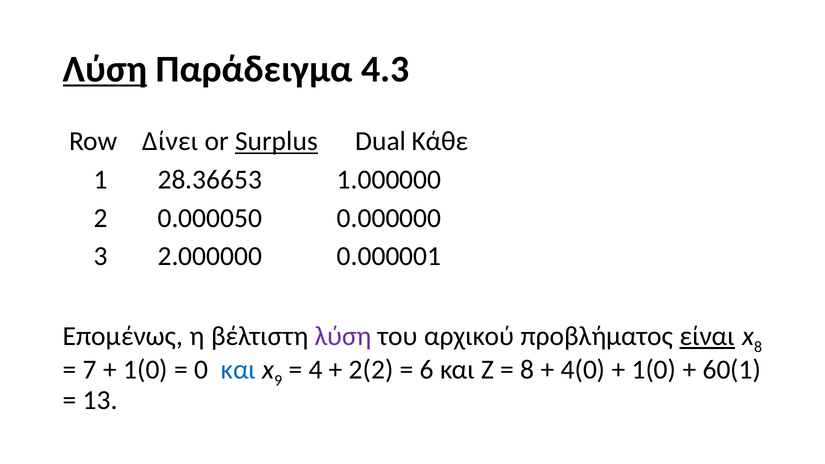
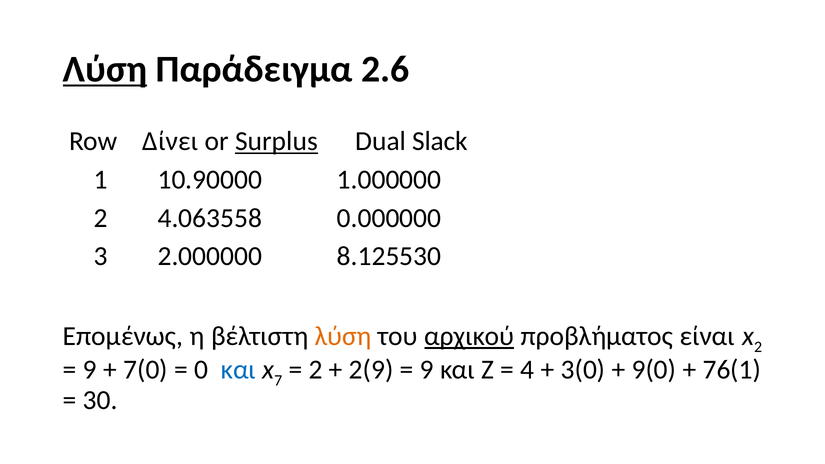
4.3: 4.3 -> 2.6 (385, 69)
Κάθε: Κάθε -> Slack (440, 141)
28.36653: 28.36653 -> 10.90000 (210, 180)
0.000050: 0.000050 -> 4.063558 (210, 218)
0.000001: 0.000001 -> 8.125530 (389, 256)
λύση colour: purple -> orange (343, 336)
αρχικού underline: none -> present (469, 336)
είναι underline: present -> none (707, 336)
8: 8 -> 2 (758, 347)
7: 7 -> 9 (90, 370)
1(0: 1(0 -> 7(0 (146, 370)
9: 9 -> 7 (278, 381)
4: 4 -> 2 (316, 370)
2(2: 2(2 -> 2(9 (371, 370)
6: 6 -> 9 (427, 370)
8: 8 -> 4 (527, 370)
4(0: 4(0 -> 3(0 (583, 370)
1(0: 1(0 -> 9(0 (654, 370)
60(1: 60(1 -> 76(1 (732, 370)
13: 13 -> 30 (100, 400)
